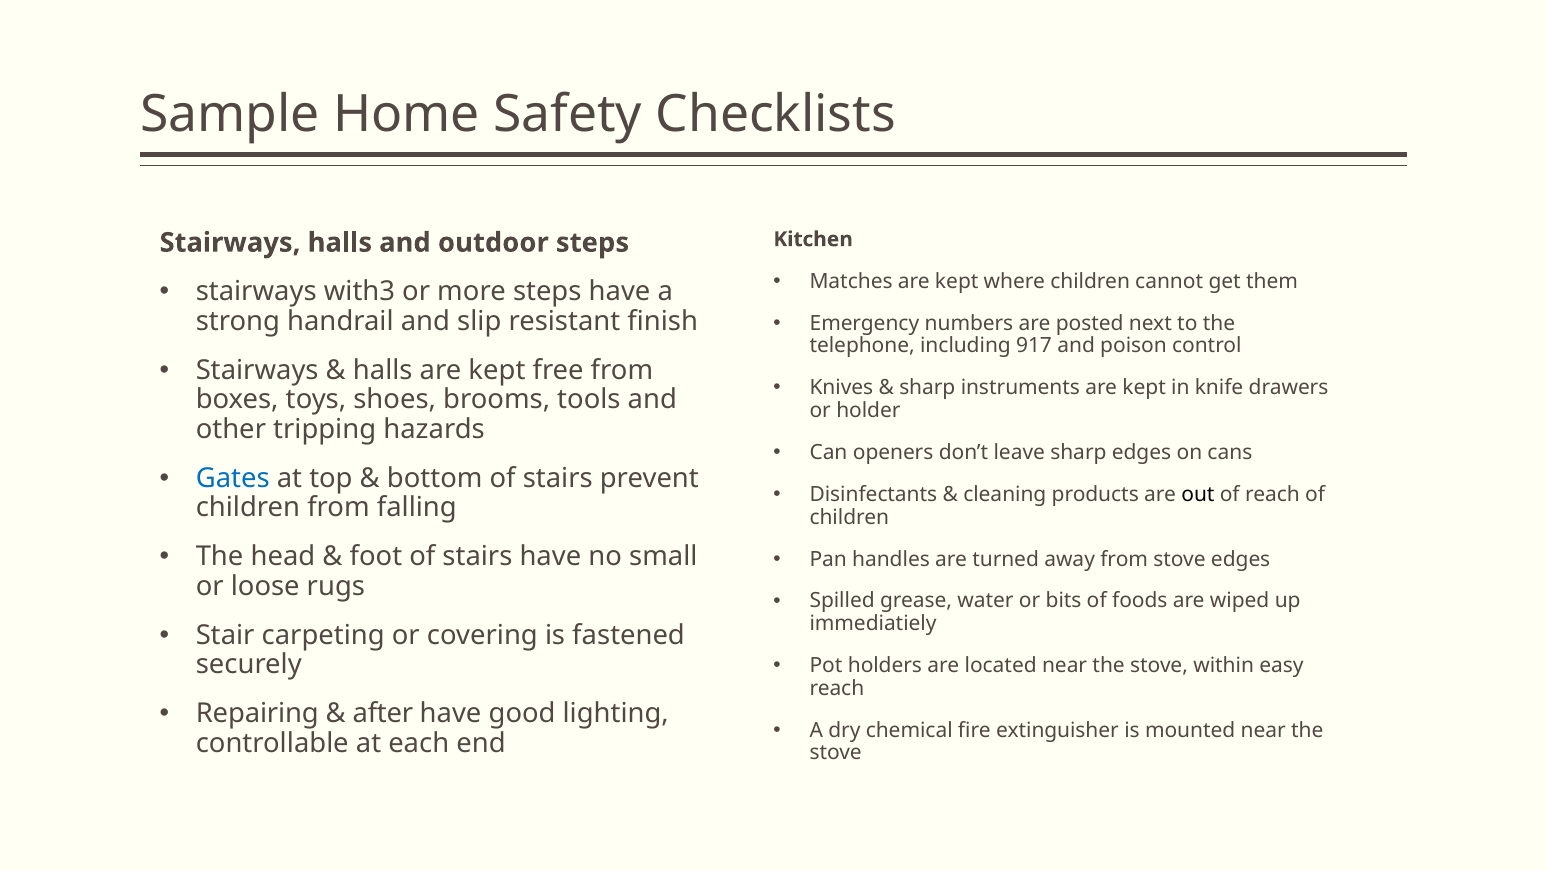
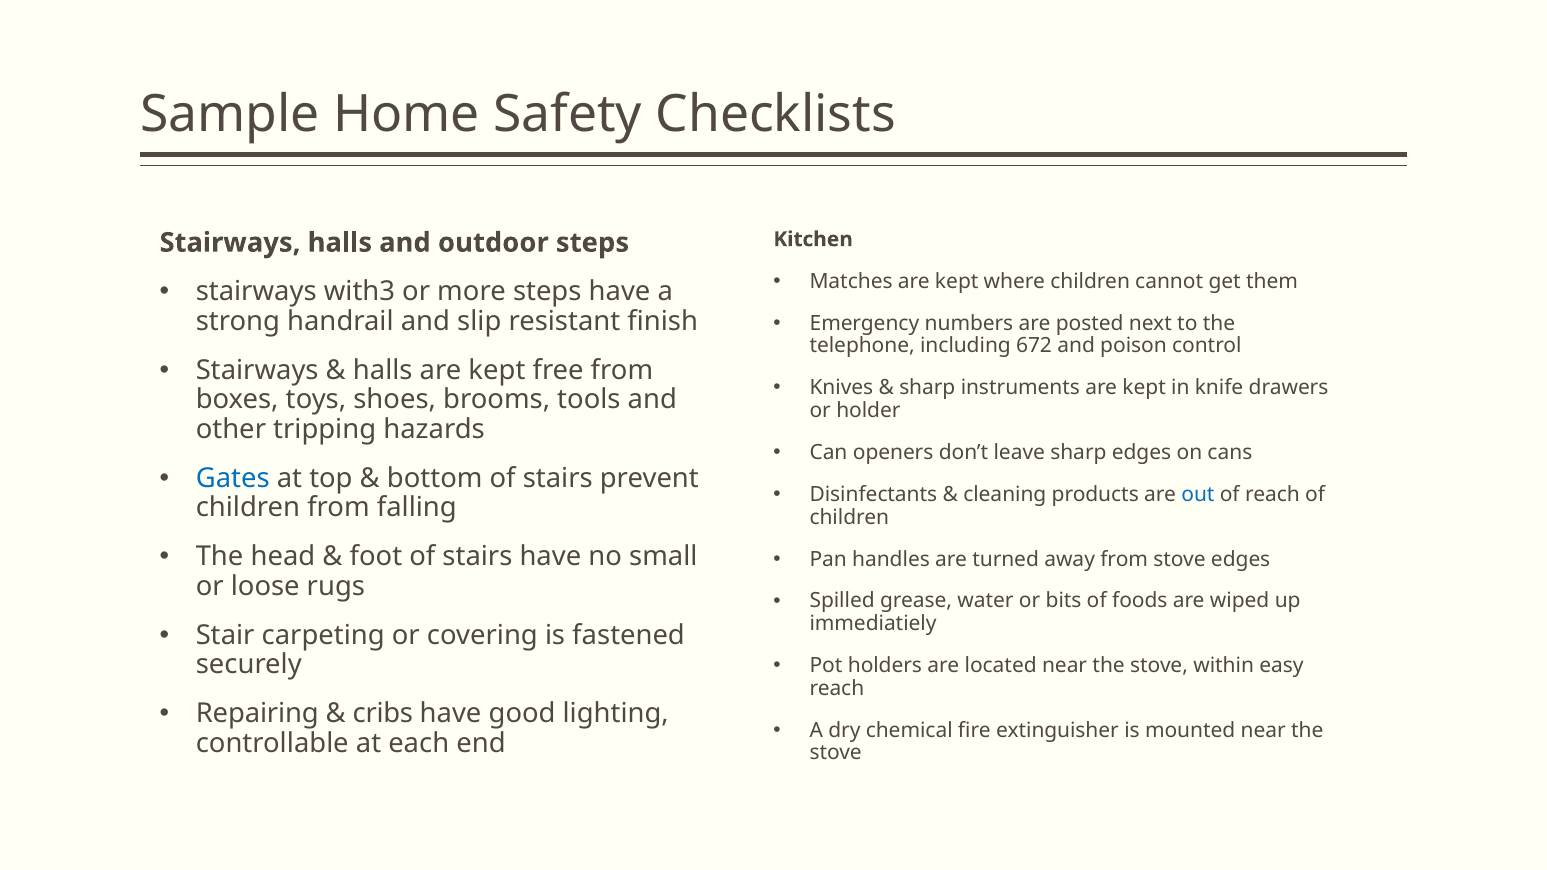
917: 917 -> 672 (1034, 346)
out colour: black -> blue (1198, 495)
after: after -> cribs (383, 714)
